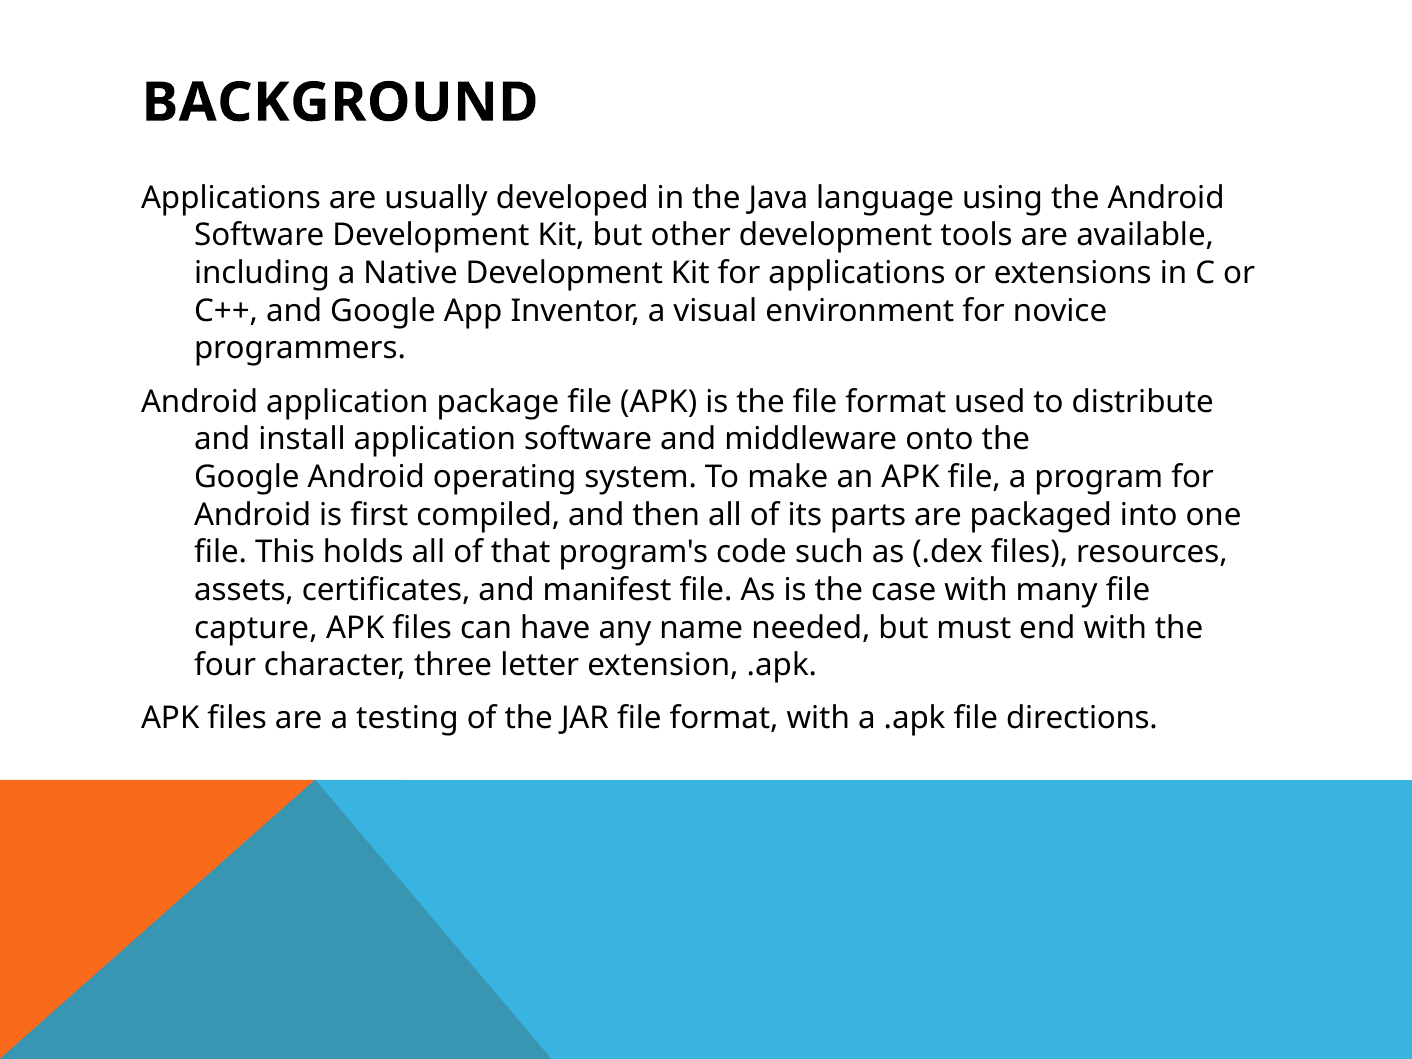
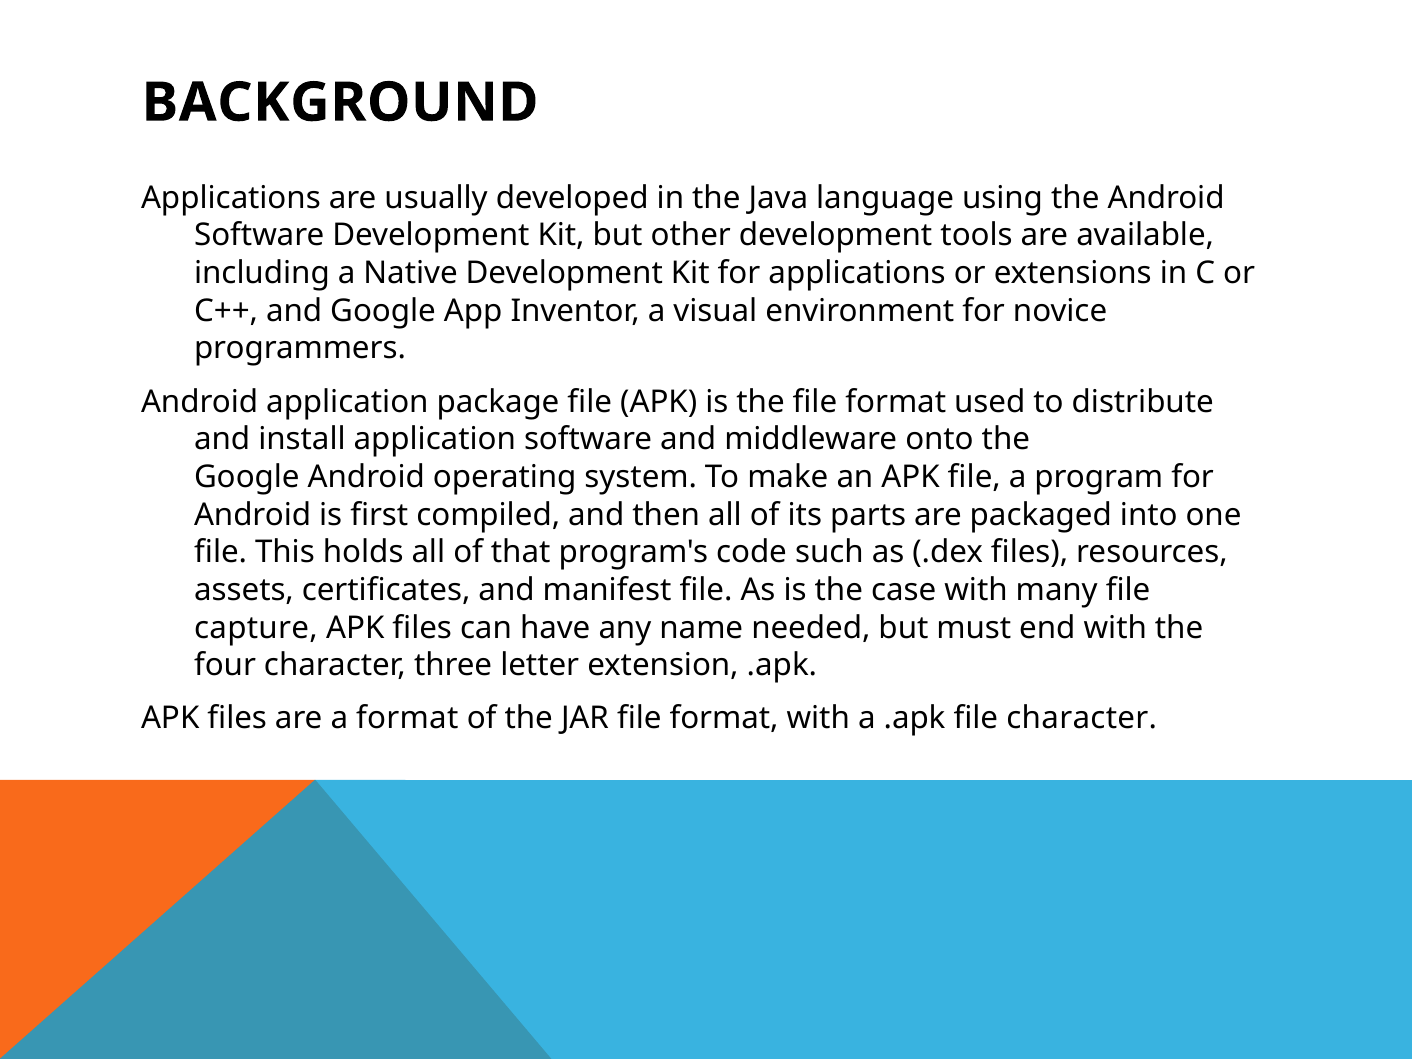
a testing: testing -> format (407, 719)
file directions: directions -> character (1082, 719)
